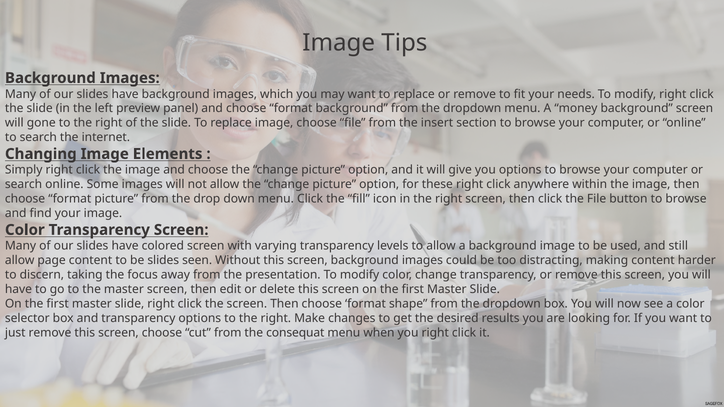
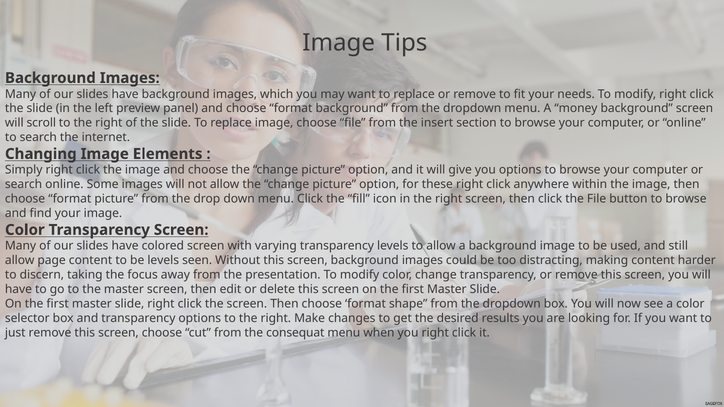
gone: gone -> scroll (41, 123)
be slides: slides -> levels (163, 261)
